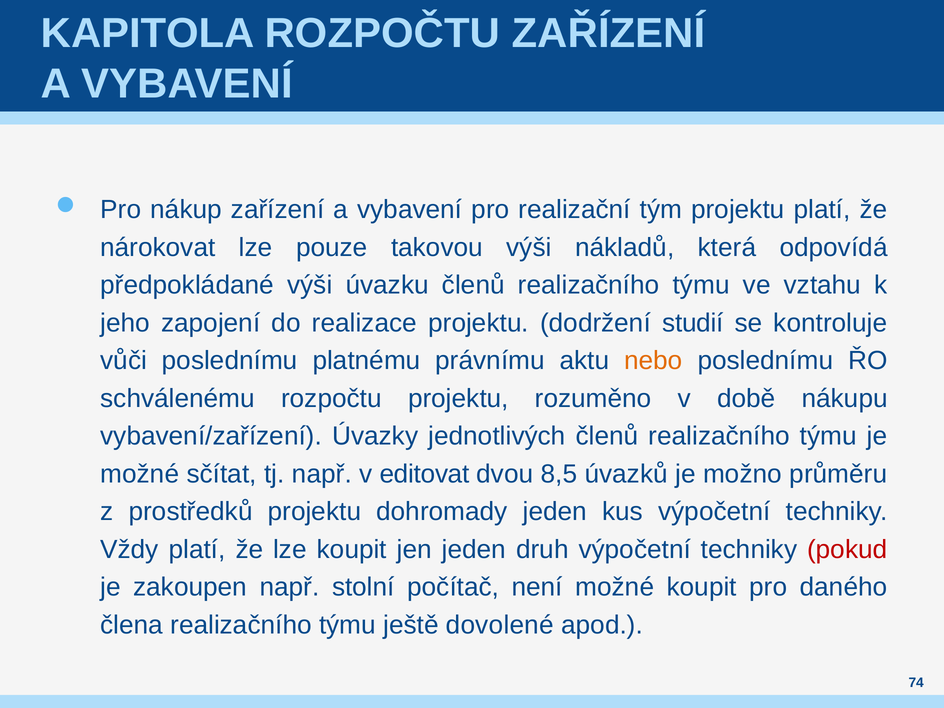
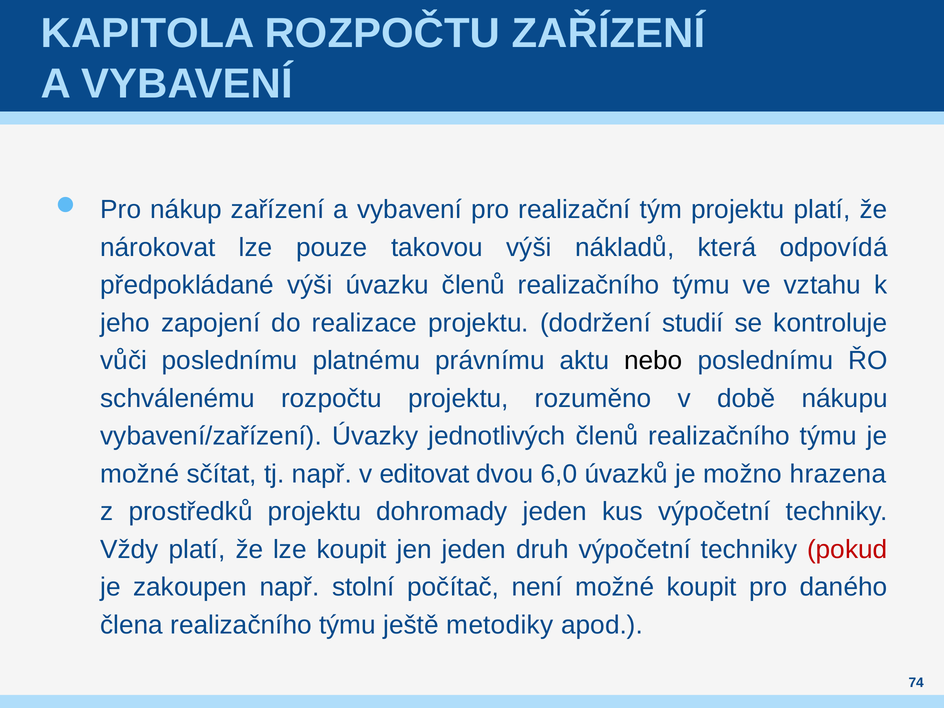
nebo colour: orange -> black (653, 361)
8,5: 8,5 -> 6,0 (559, 474)
průměru: průměru -> hrazena (838, 474)
dovolené: dovolené -> metodiky (500, 625)
